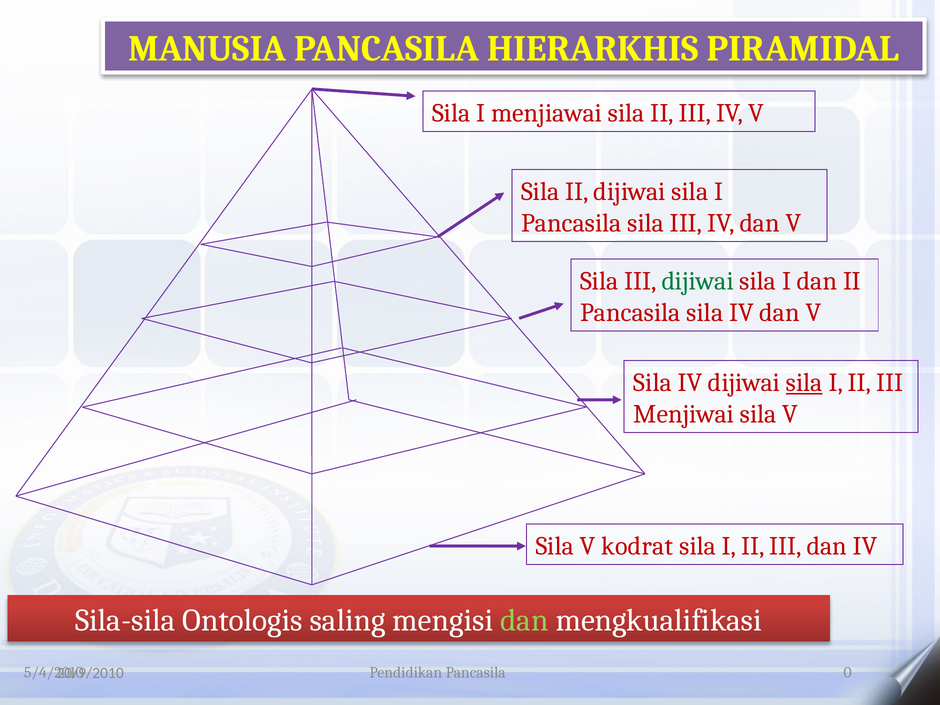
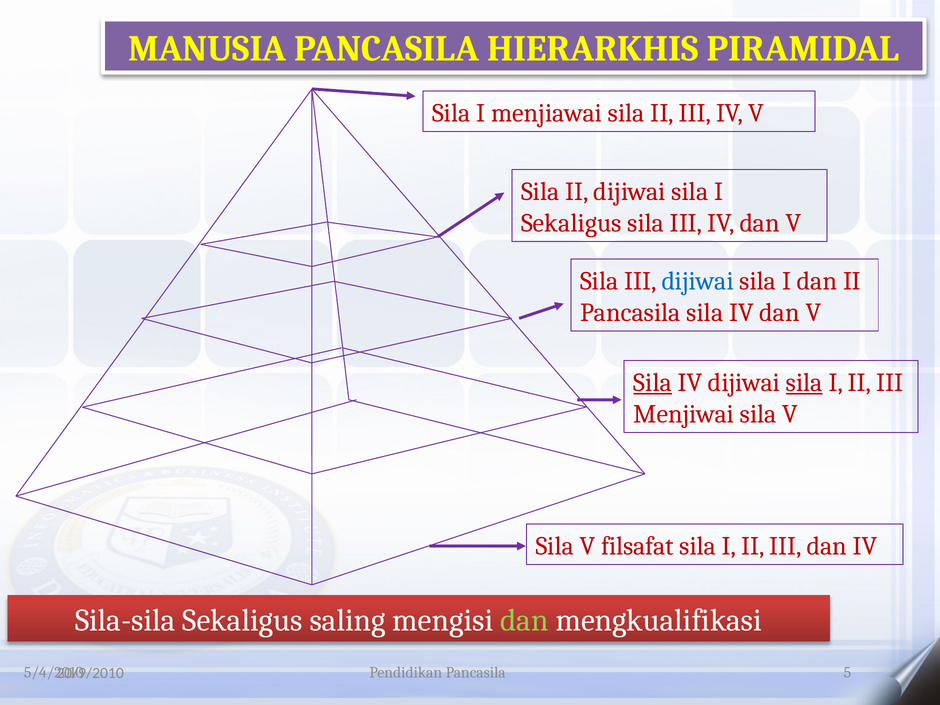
Pancasila: Pancasila -> Sekaligus (571, 223)
dijiwai colour: green -> blue (698, 281)
Sila underline: none -> present (653, 383)
kodrat: kodrat -> filsafat (637, 546)
Sila-sila Ontologis: Ontologis -> Sekaligus (243, 620)
0: 0 -> 5 (847, 673)
